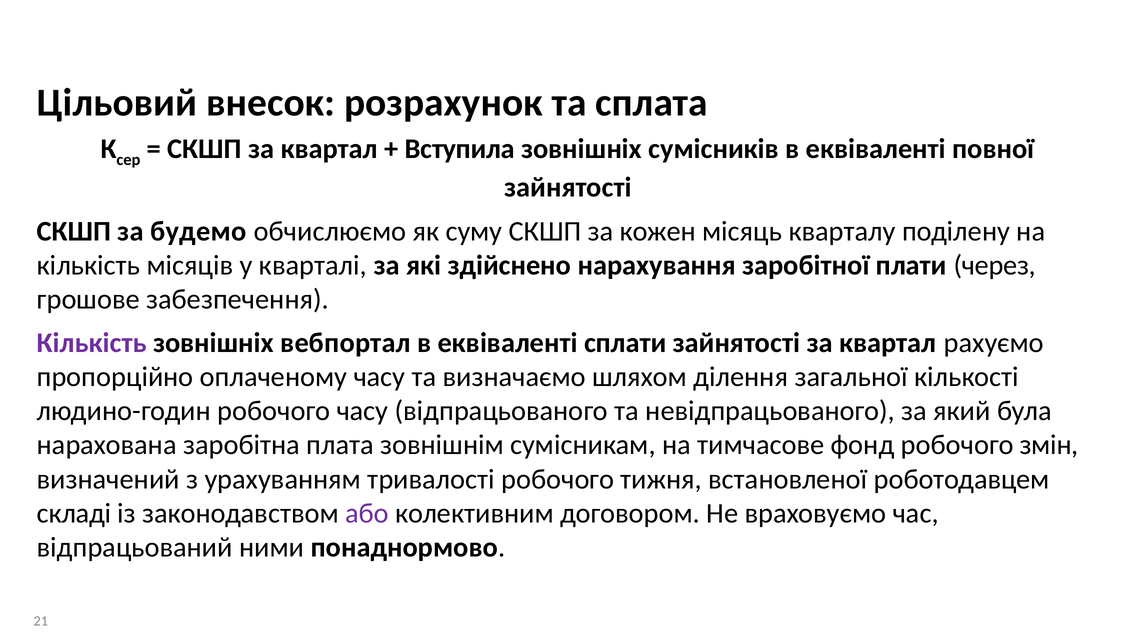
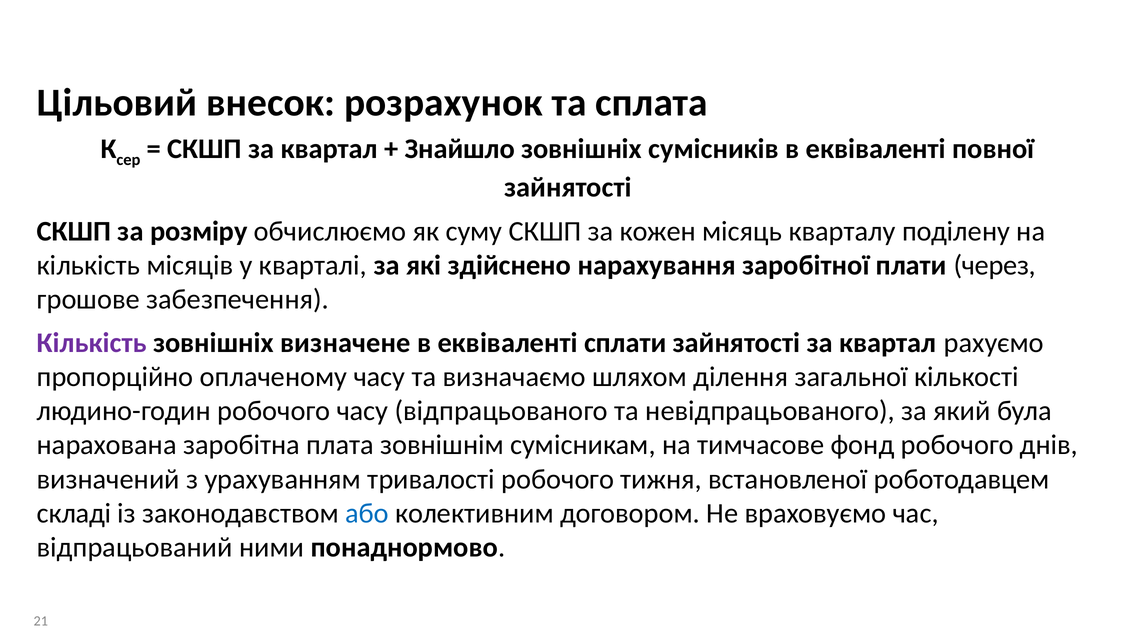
Вступила: Вступила -> Знайшло (460, 149)
будемо: будемо -> розміру (199, 231)
вебпортал: вебпортал -> визначене (346, 343)
змін: змін -> днів (1049, 445)
або colour: purple -> blue (367, 513)
